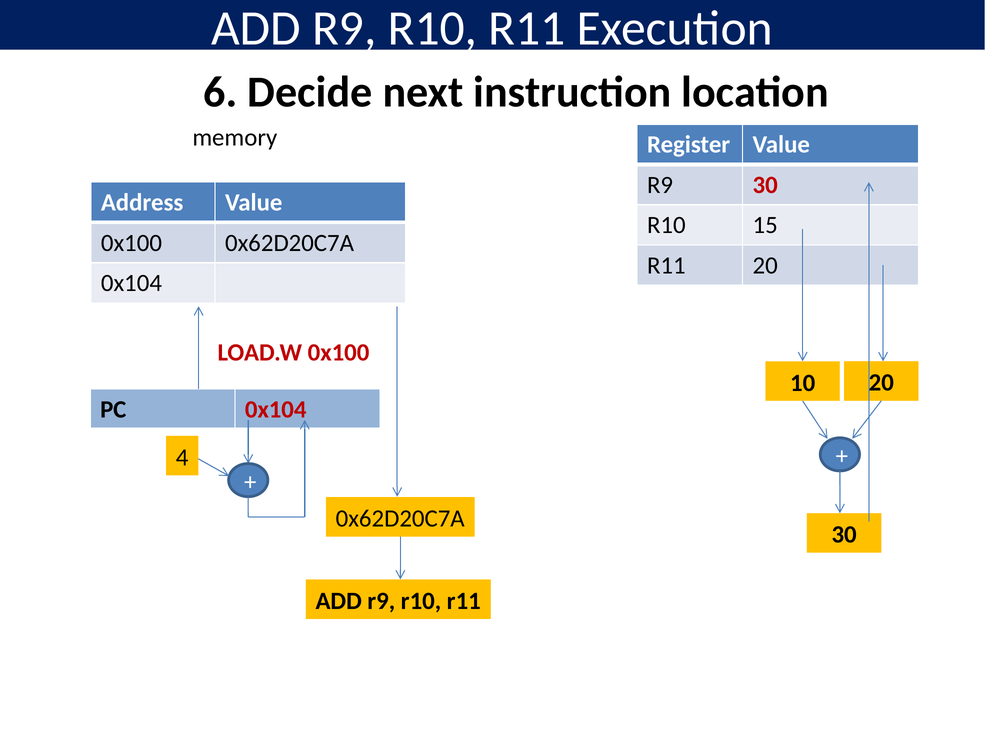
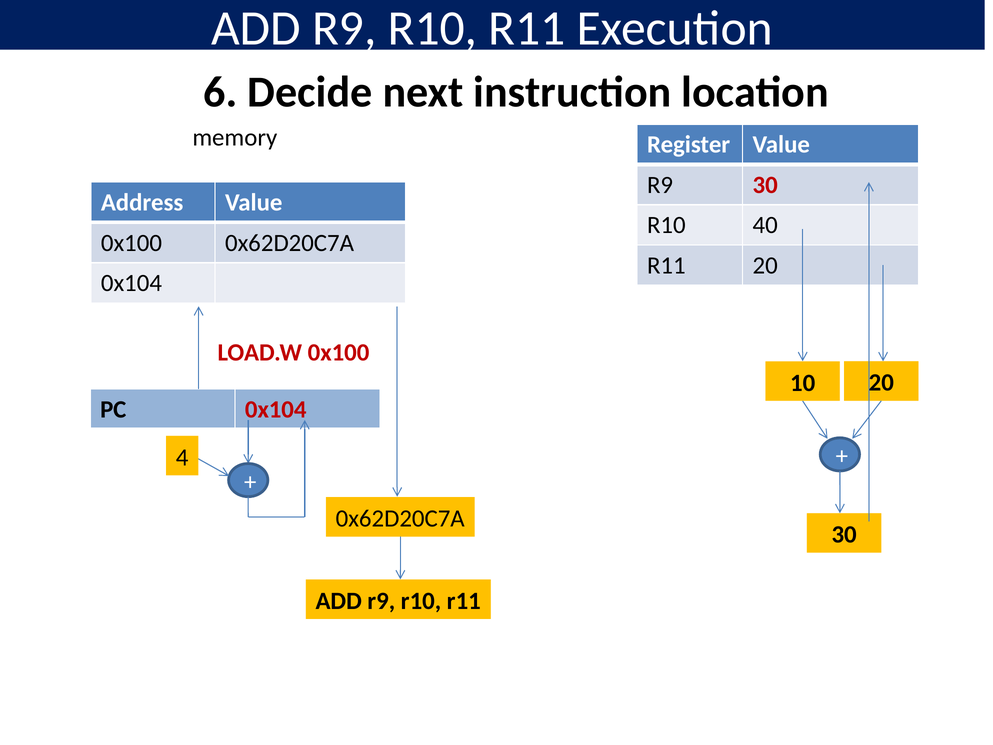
15: 15 -> 40 (765, 225)
